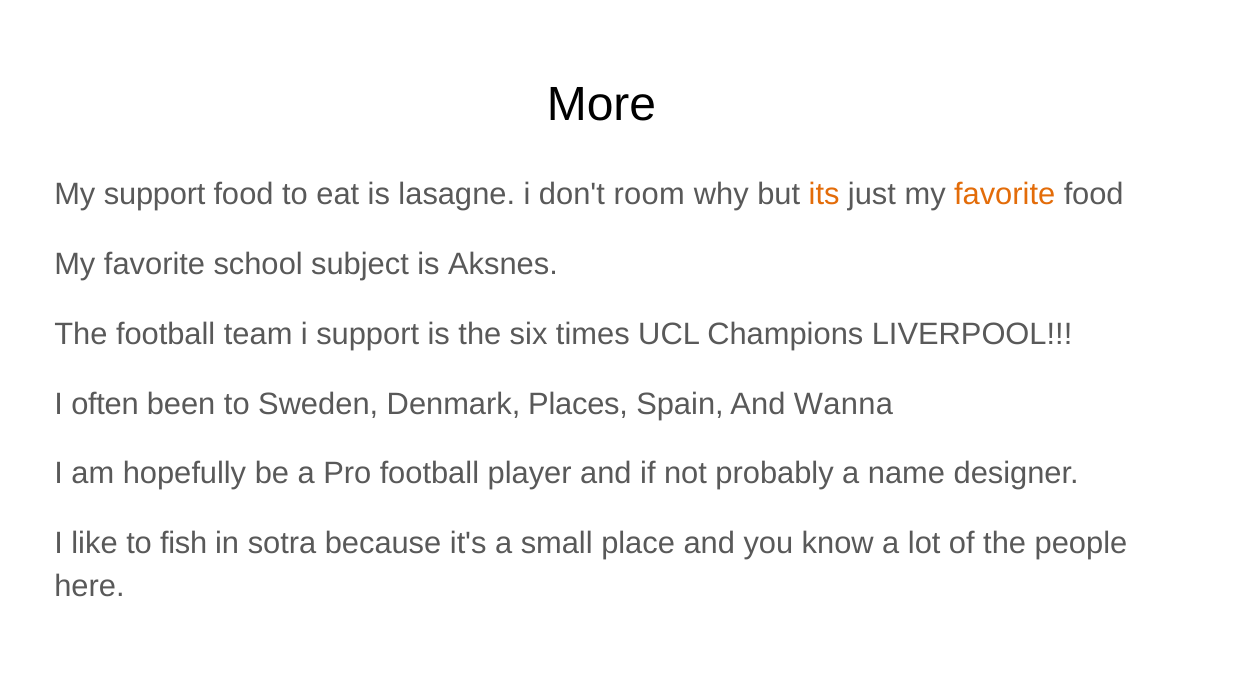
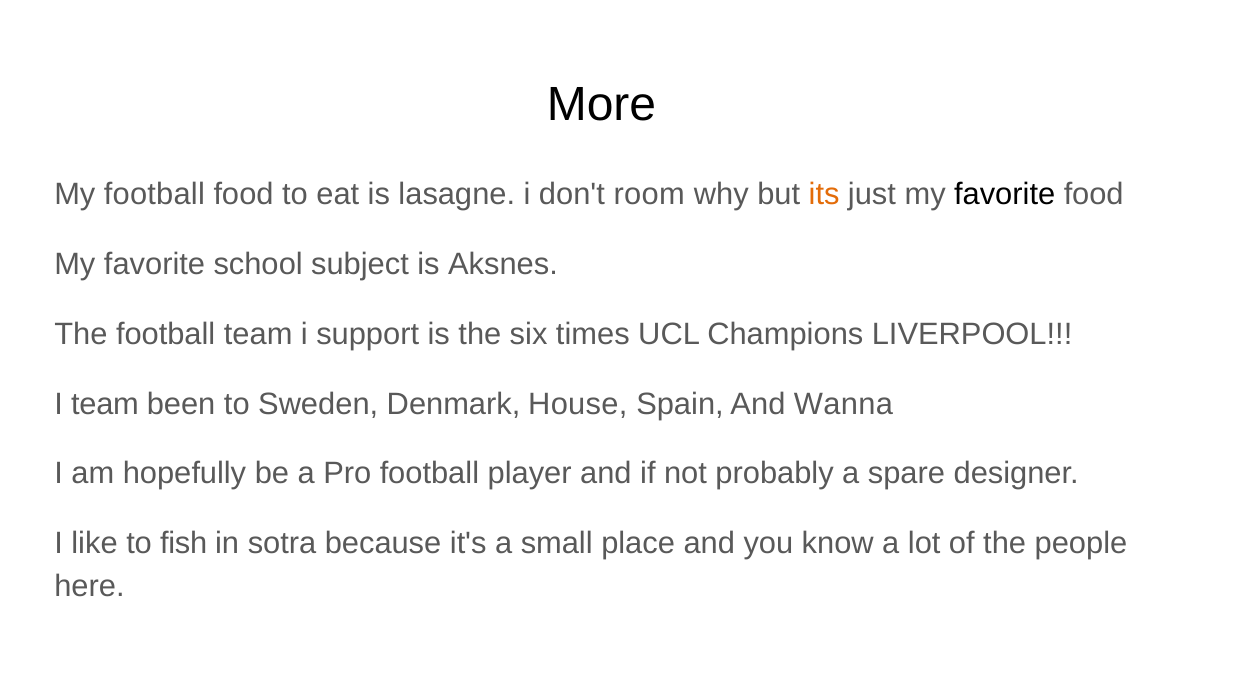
My support: support -> football (154, 194)
favorite colour: orange -> black (1005, 194)
I often: often -> team (105, 404)
Places: Places -> House (578, 404)
name: name -> spare (906, 474)
